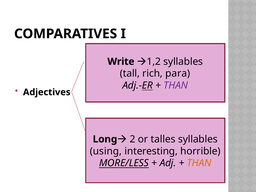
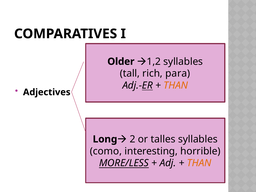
Write: Write -> Older (121, 62)
THAN colour: purple -> orange (176, 85)
using: using -> como (106, 151)
